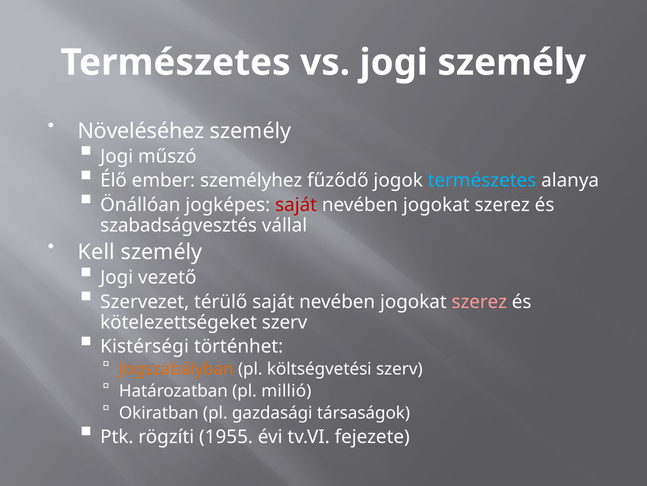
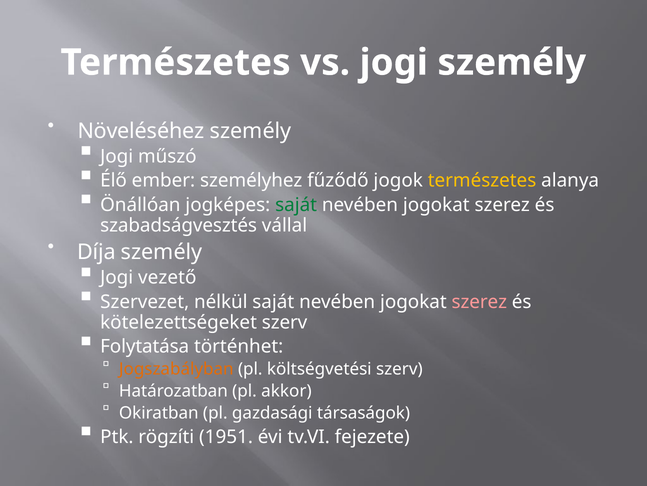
természetes colour: light blue -> yellow (482, 180)
saját colour: red -> green (296, 205)
Kell: Kell -> Díja (97, 252)
térülő: térülő -> nélkül (221, 301)
Kistérségi: Kistérségi -> Folytatása (145, 346)
millió: millió -> akkor (286, 391)
1955: 1955 -> 1951 (226, 436)
